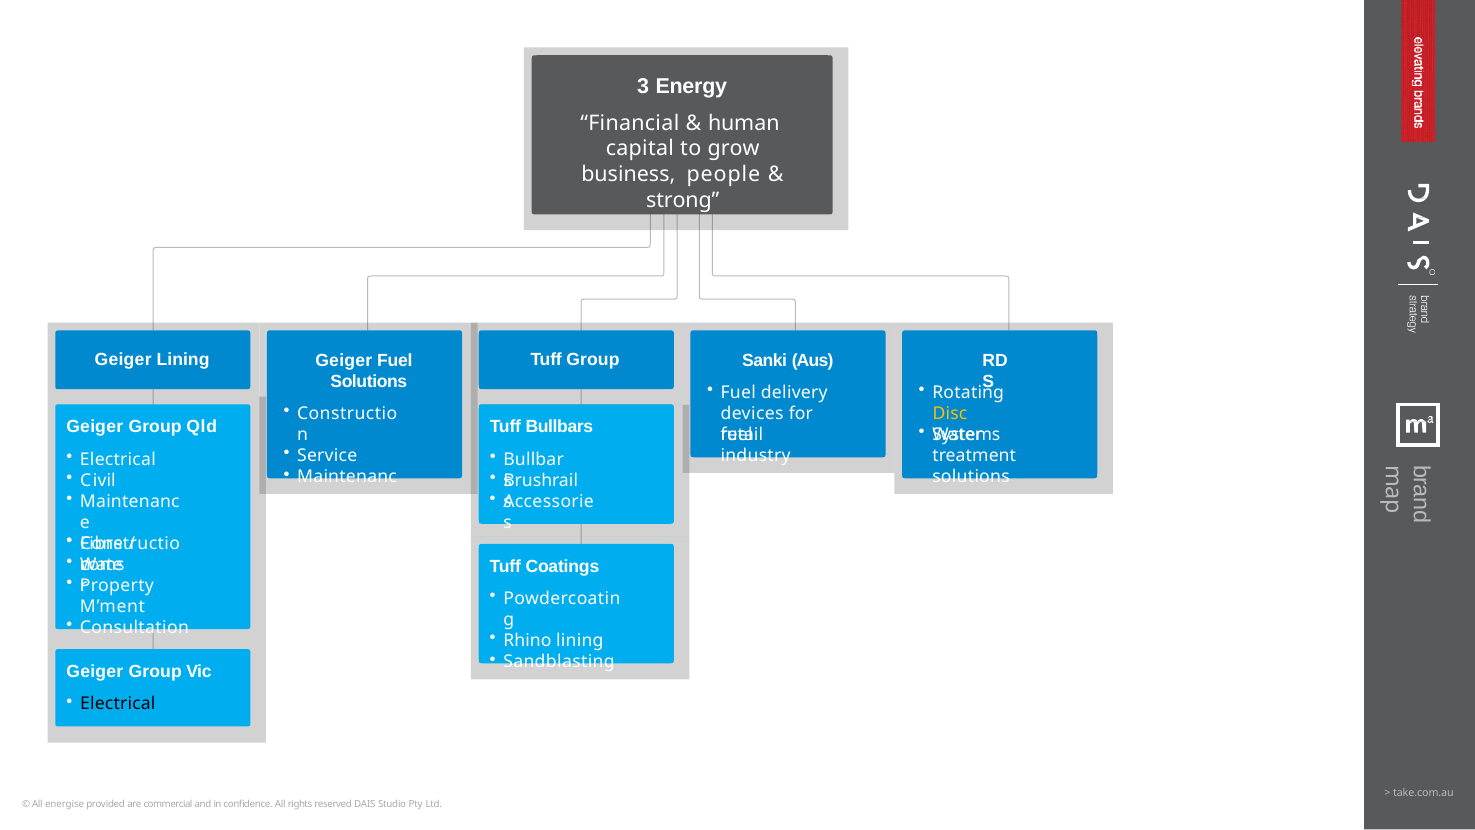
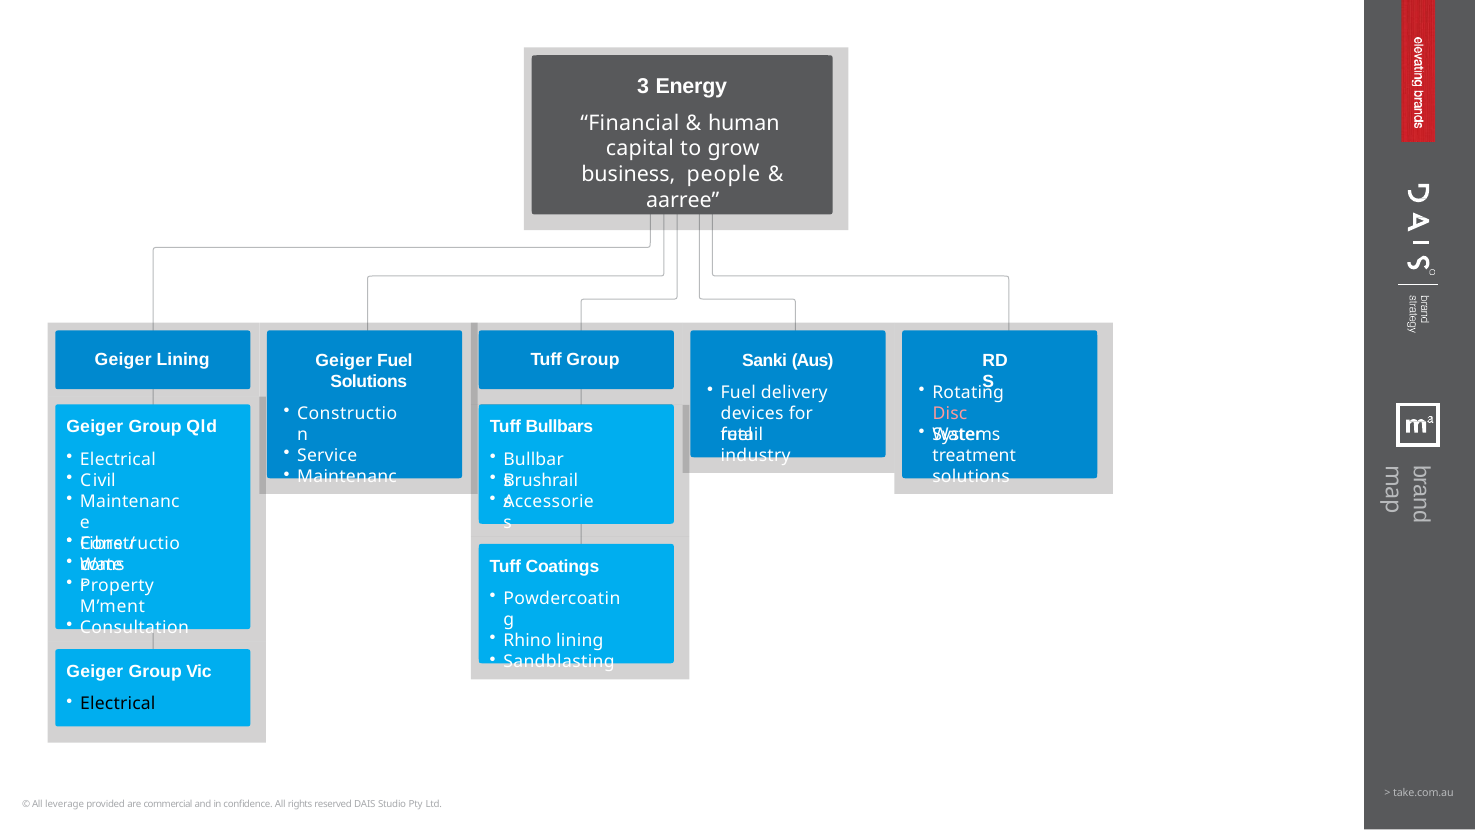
strong: strong -> aarree (683, 200)
Disc colour: yellow -> pink (950, 414)
energise: energise -> leverage (65, 804)
